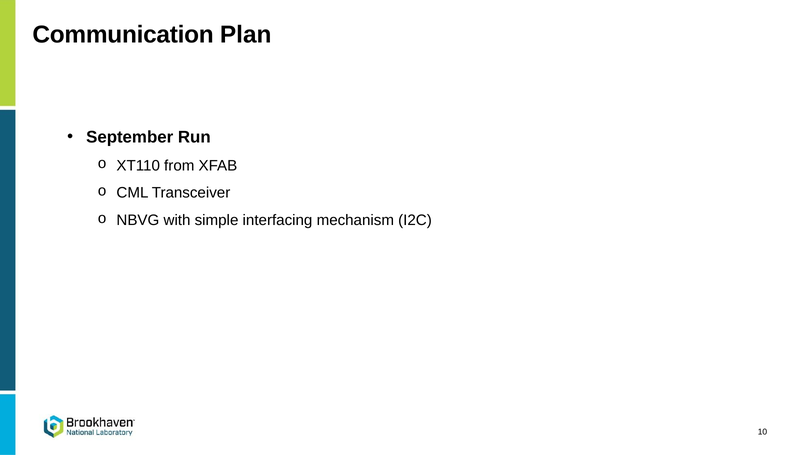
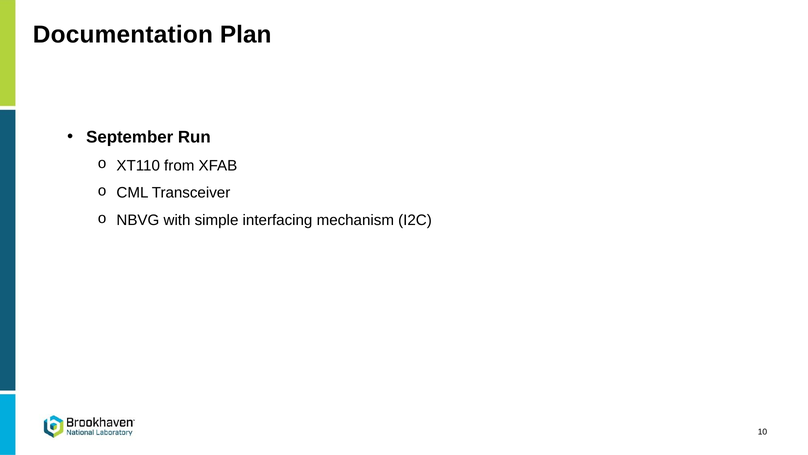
Communication: Communication -> Documentation (123, 35)
